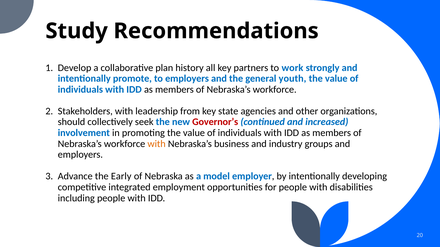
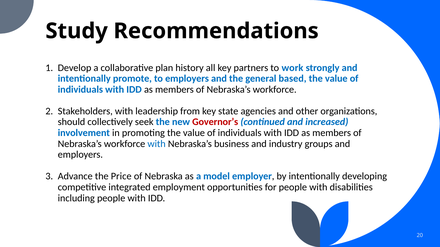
youth: youth -> based (293, 79)
with colour: orange -> blue (157, 144)
Early: Early -> Price (121, 177)
